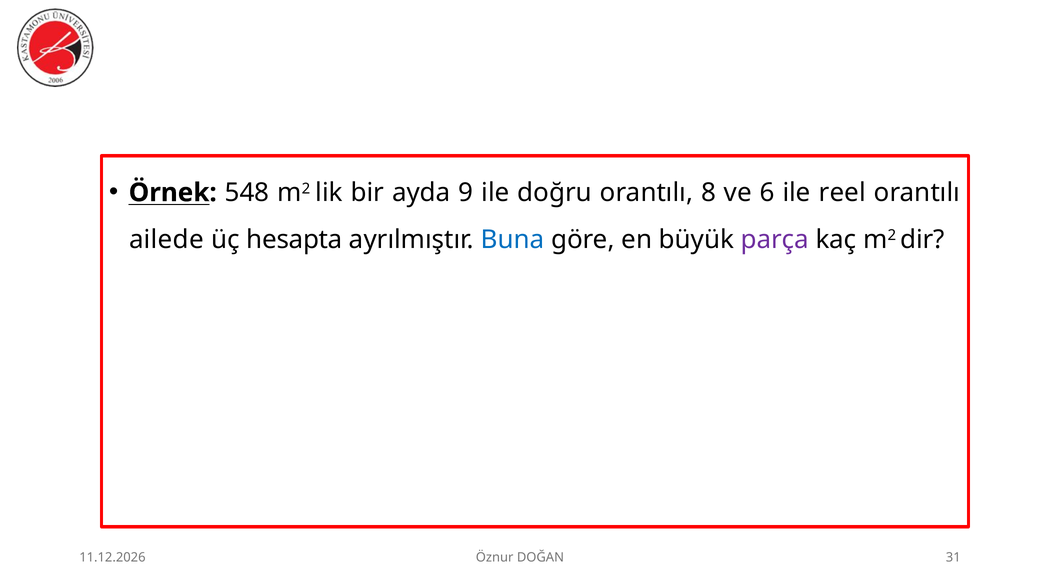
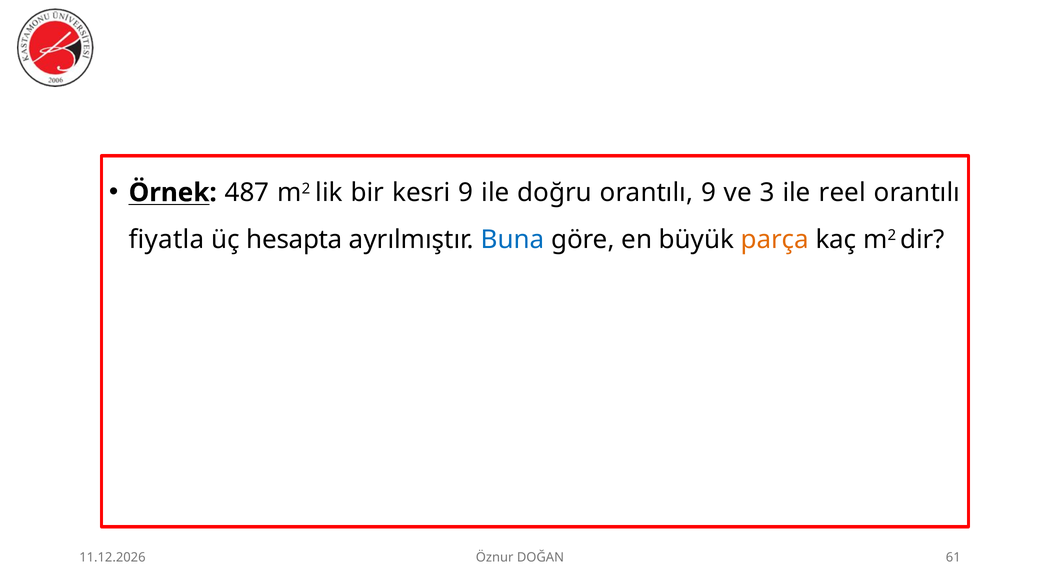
548: 548 -> 487 (247, 193)
ayda: ayda -> kesri (421, 193)
orantılı 8: 8 -> 9 (708, 193)
6: 6 -> 3 (767, 193)
ailede: ailede -> fiyatla (166, 239)
parça colour: purple -> orange (775, 239)
31: 31 -> 61 (953, 558)
